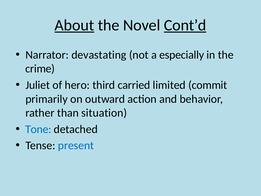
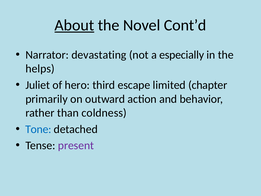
Cont’d underline: present -> none (185, 25)
crime: crime -> helps (40, 69)
carried: carried -> escape (134, 85)
commit: commit -> chapter (208, 85)
situation: situation -> coldness (104, 113)
present colour: blue -> purple (76, 145)
